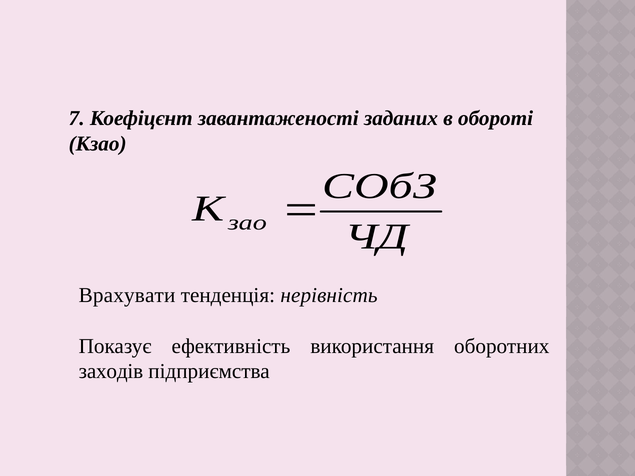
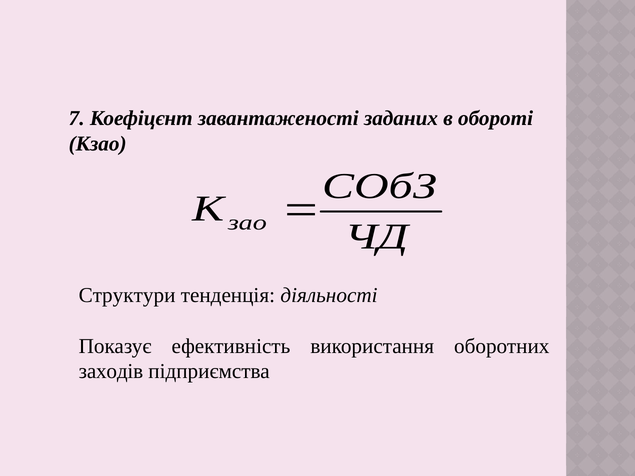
Врахувати: Врахувати -> Структури (127, 295)
нерівність: нерівність -> діяльності (329, 295)
